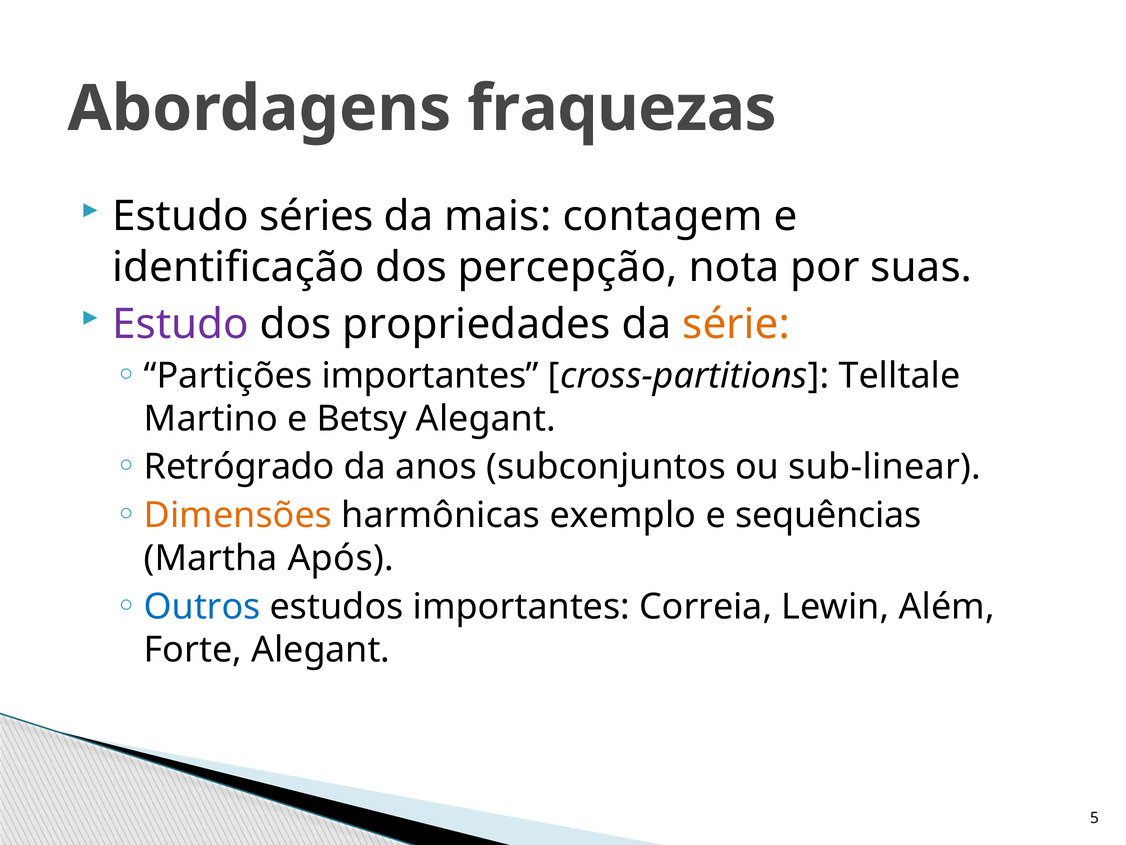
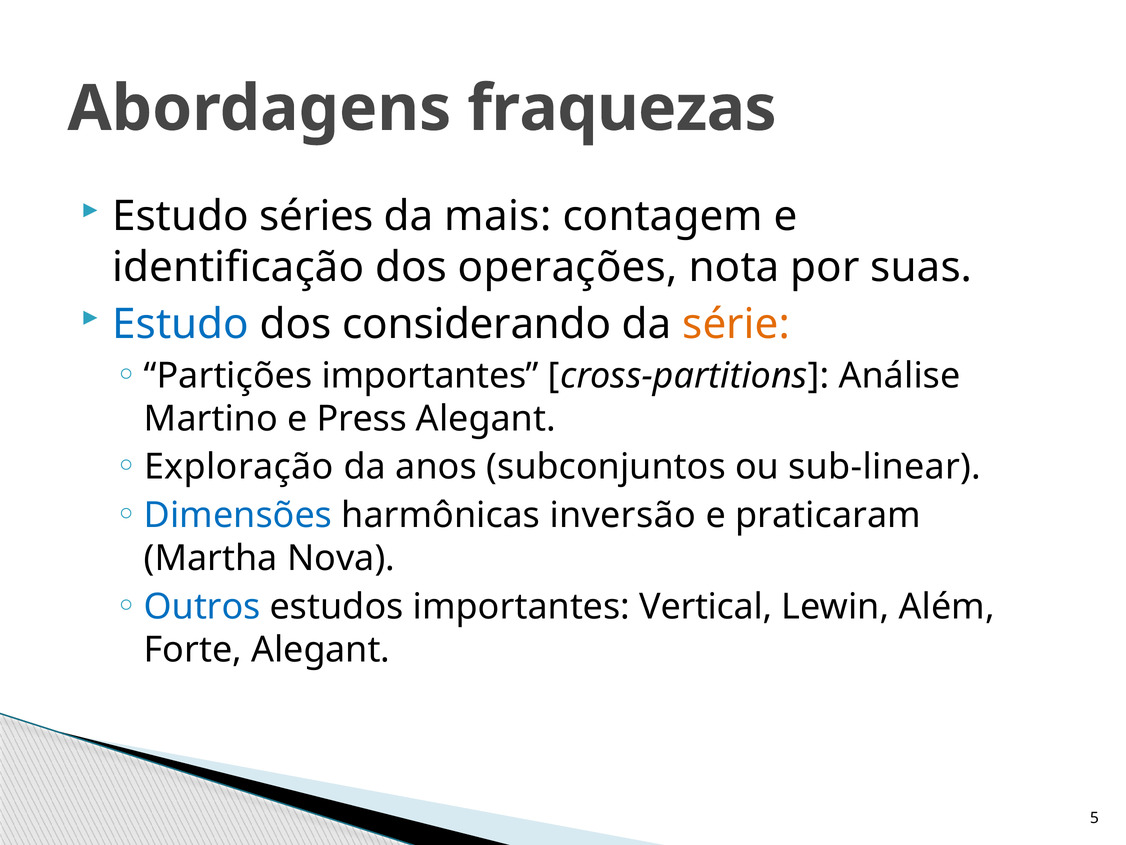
percepção: percepção -> operações (568, 267)
Estudo colour: purple -> blue (181, 324)
propriedades: propriedades -> considerando (477, 324)
Telltale: Telltale -> Análise (900, 375)
Betsy: Betsy -> Press (362, 419)
Retrógrado: Retrógrado -> Exploração (239, 467)
Dimensões colour: orange -> blue (238, 515)
exemplo: exemplo -> inversão (623, 515)
sequências: sequências -> praticaram (828, 515)
Após: Após -> Nova (341, 558)
Correia: Correia -> Vertical (706, 606)
